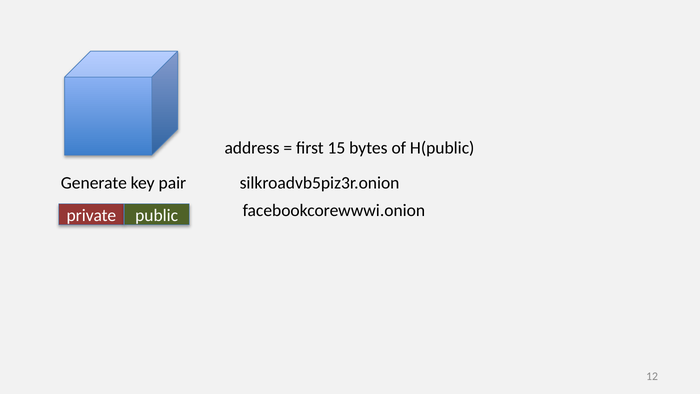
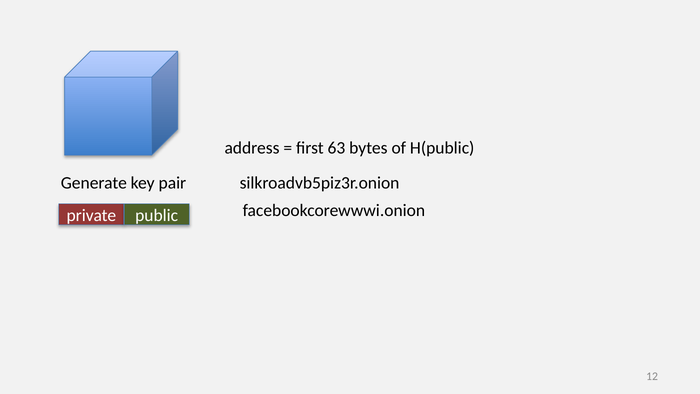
15: 15 -> 63 (336, 148)
